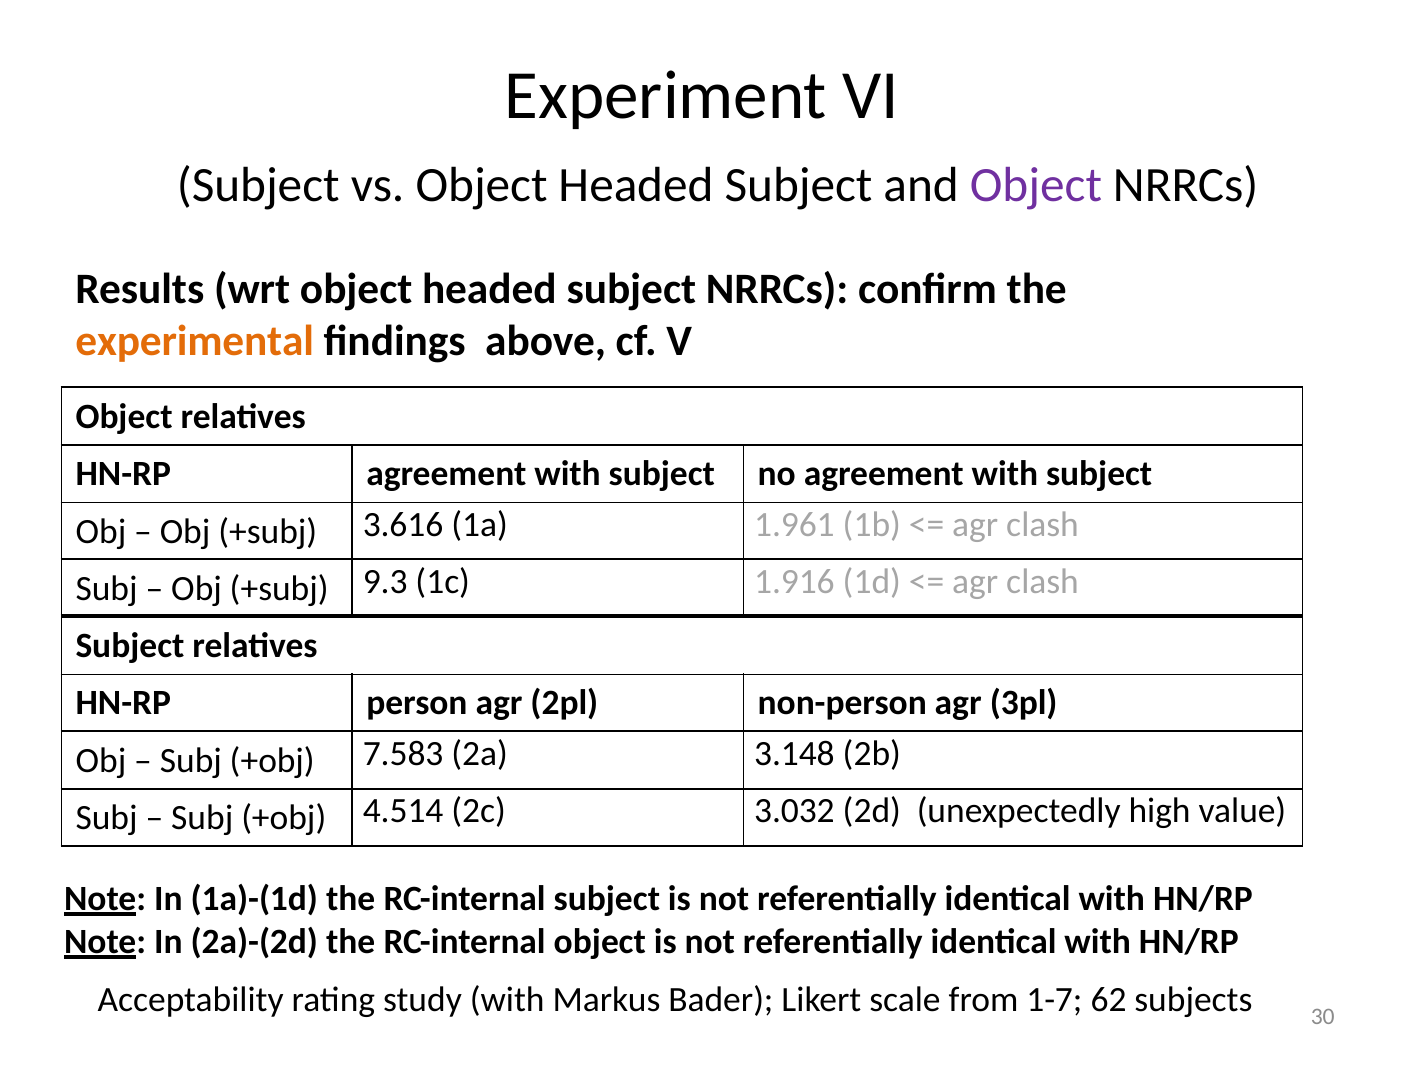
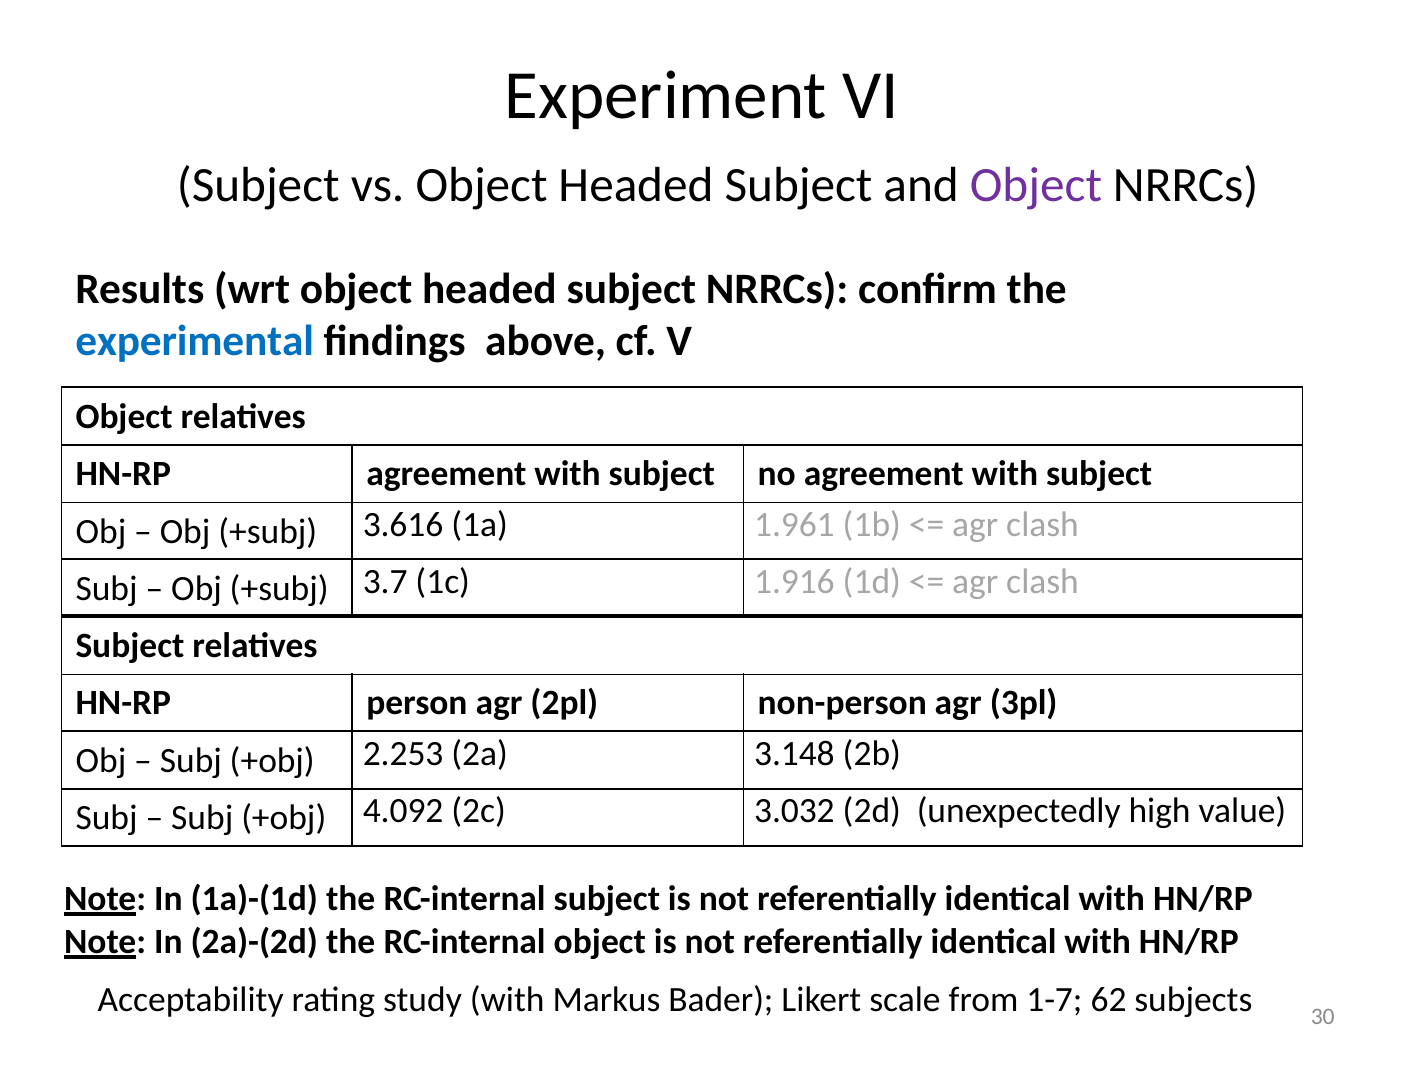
experimental colour: orange -> blue (195, 341)
9.3: 9.3 -> 3.7 (385, 581)
7.583: 7.583 -> 2.253 (403, 753)
4.514: 4.514 -> 4.092 (403, 811)
